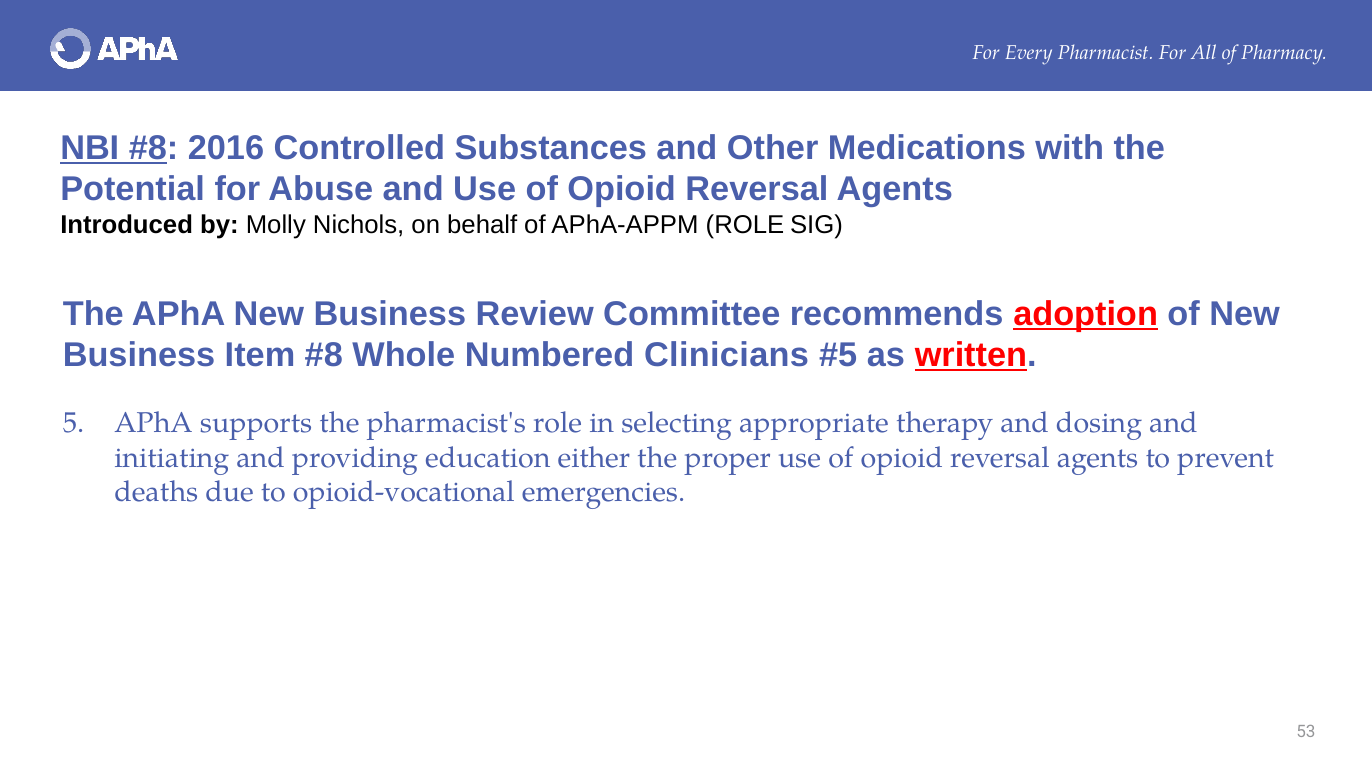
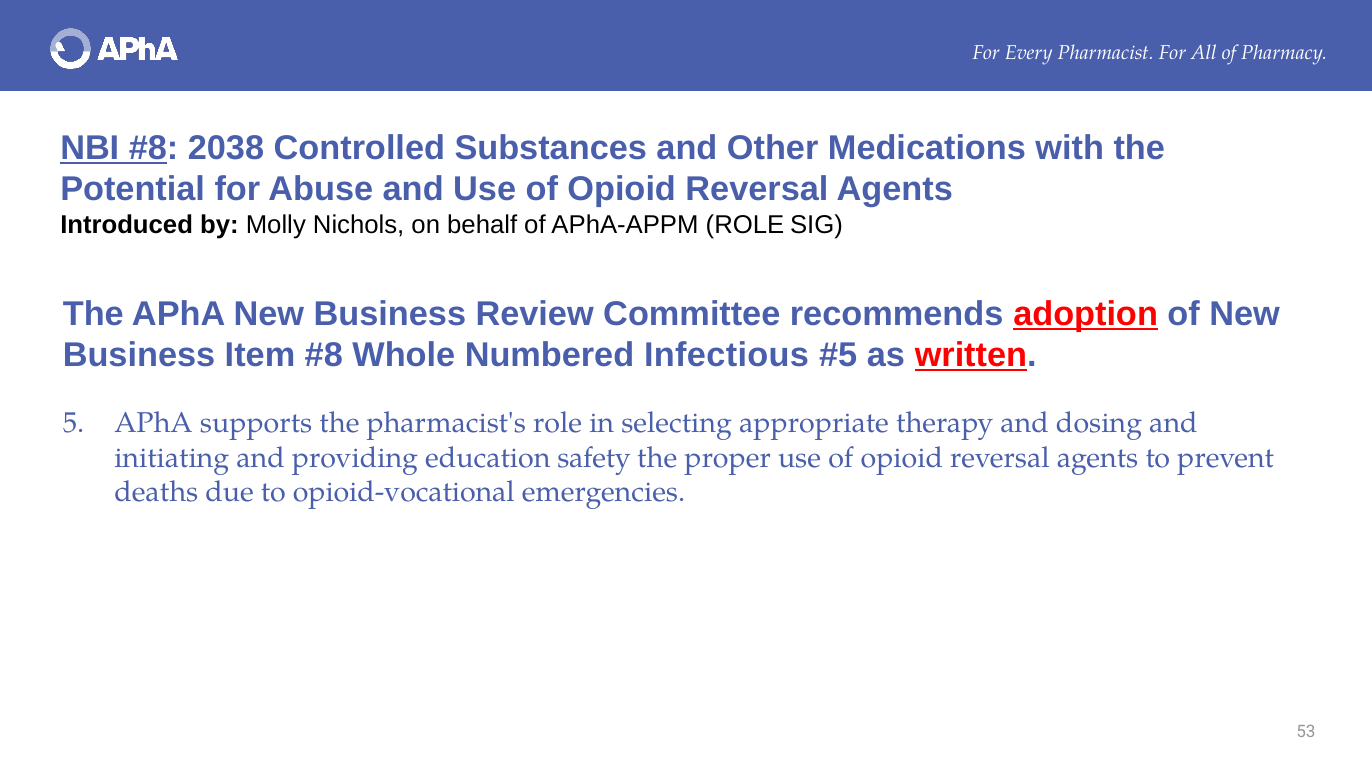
2016: 2016 -> 2038 (226, 148)
Clinicians: Clinicians -> Infectious (727, 355)
either: either -> safety (594, 457)
